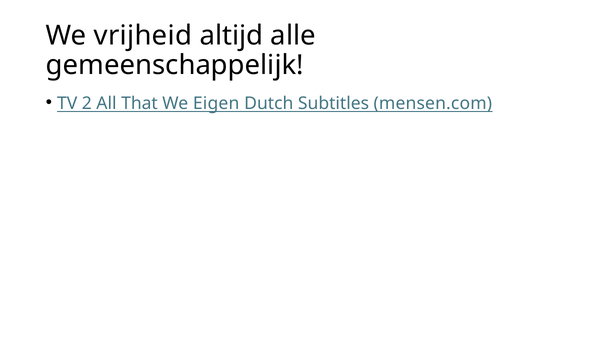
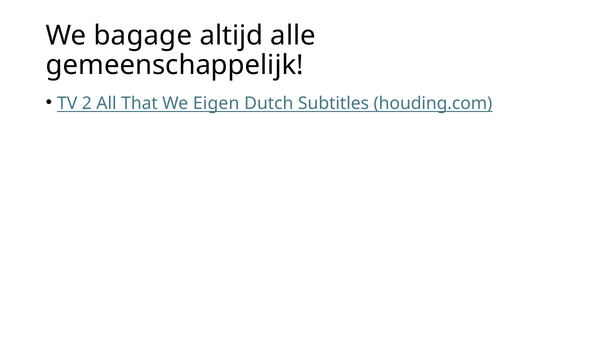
vrijheid: vrijheid -> bagage (143, 36)
mensen.com: mensen.com -> houding.com (433, 104)
